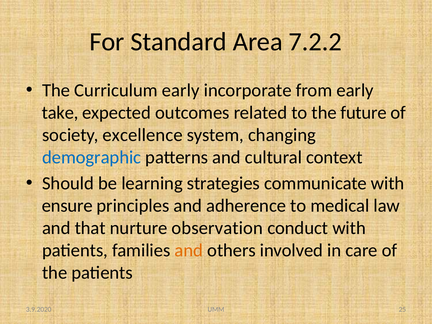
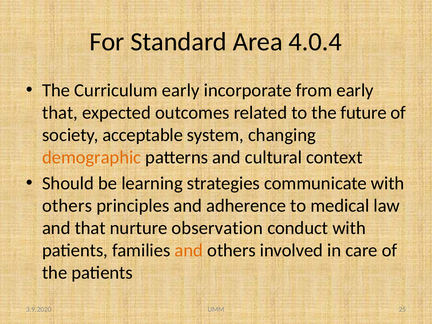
7.2.2: 7.2.2 -> 4.0.4 (315, 42)
take: take -> that (60, 113)
excellence: excellence -> acceptable (143, 135)
demographic colour: blue -> orange (92, 157)
ensure: ensure -> others (67, 206)
